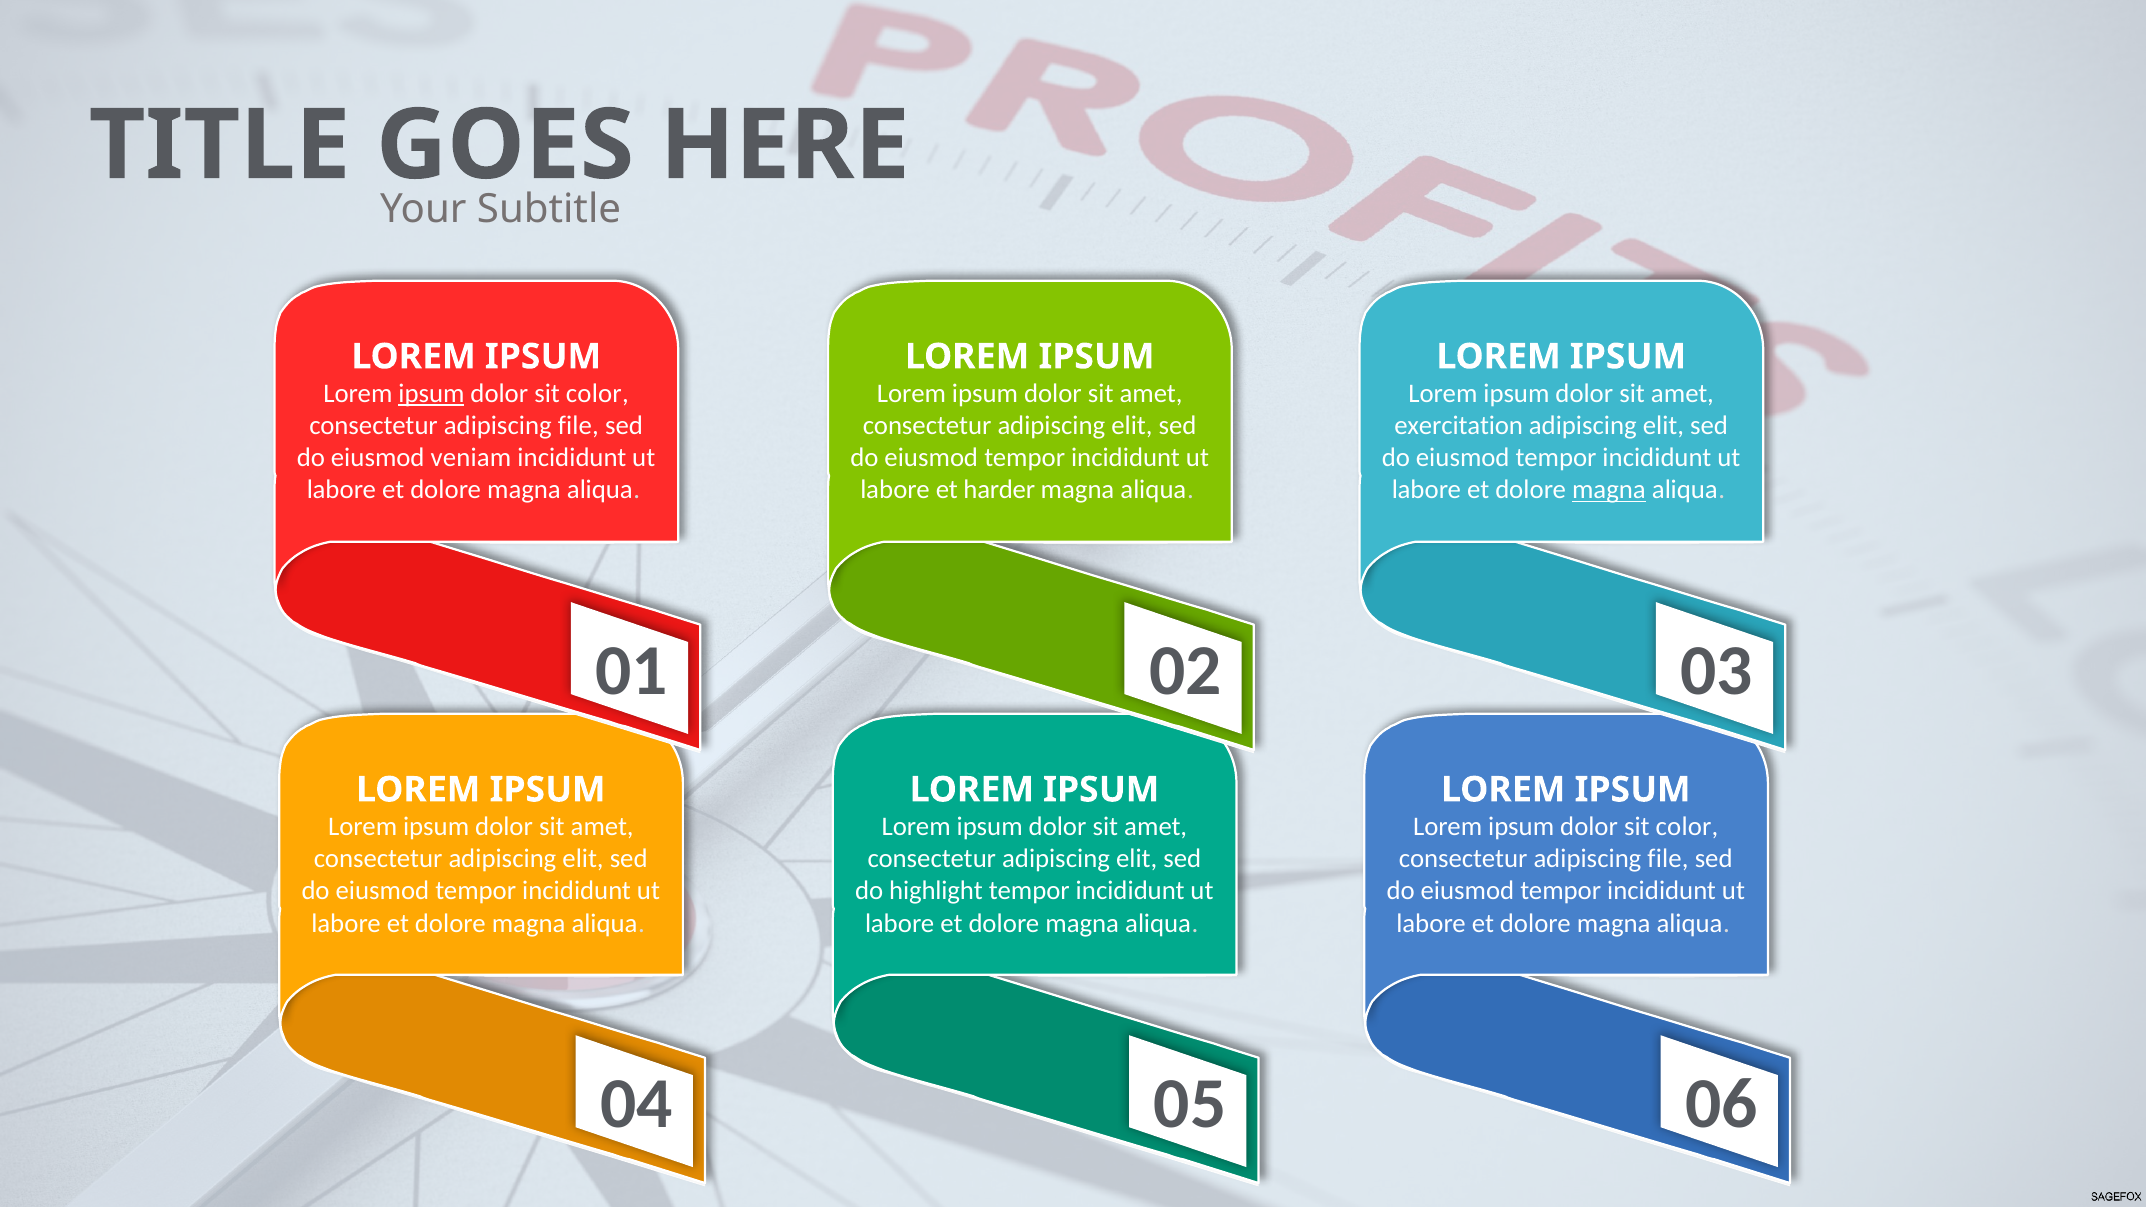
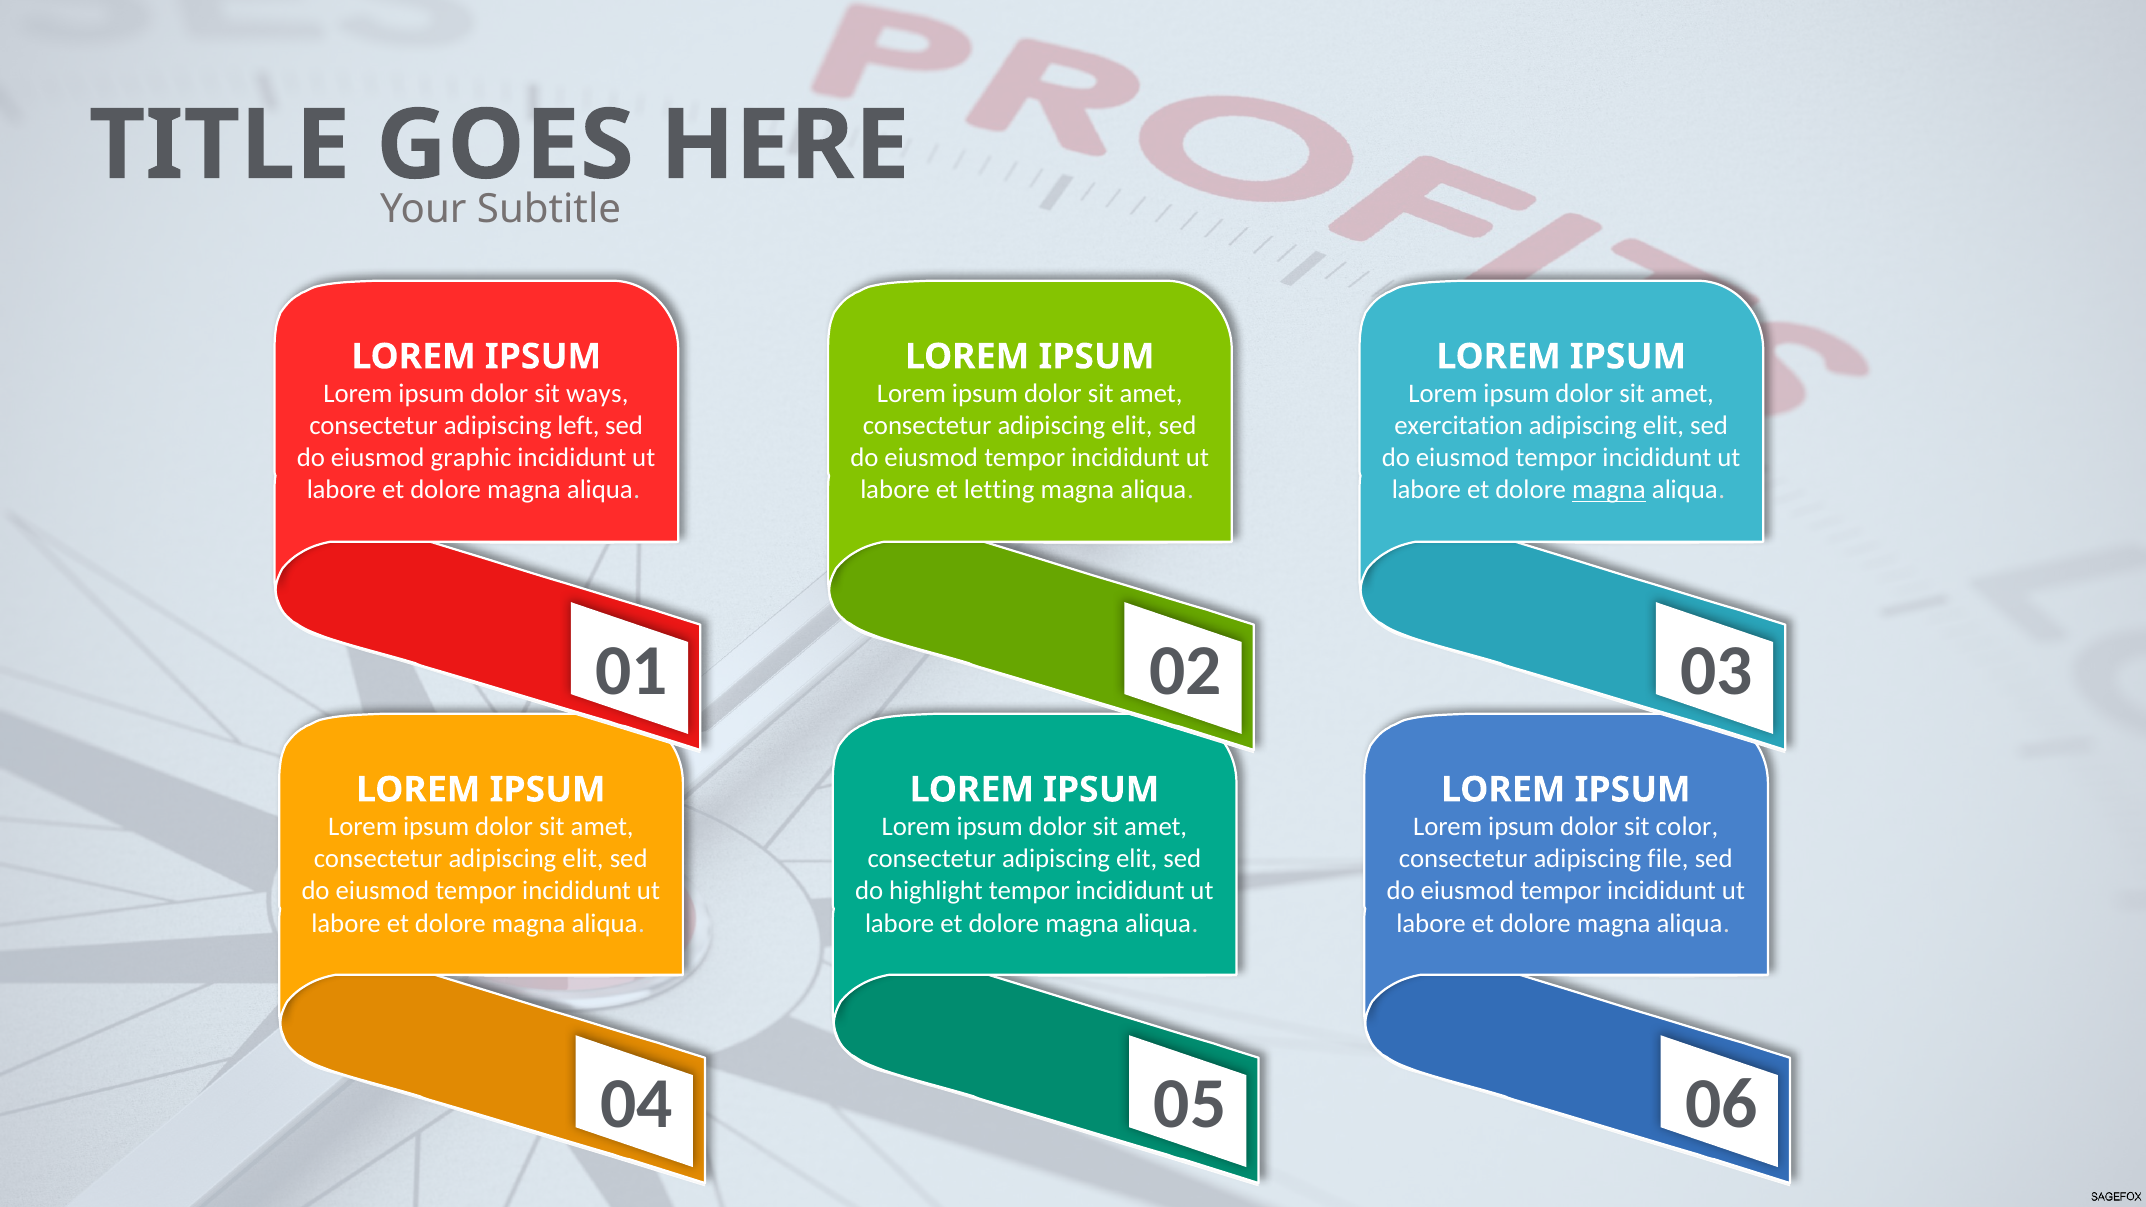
ipsum underline: present -> none (431, 394)
color: color -> ways (597, 394)
file: file -> left (578, 426)
veniam: veniam -> graphic (471, 458)
harder: harder -> letting (999, 490)
